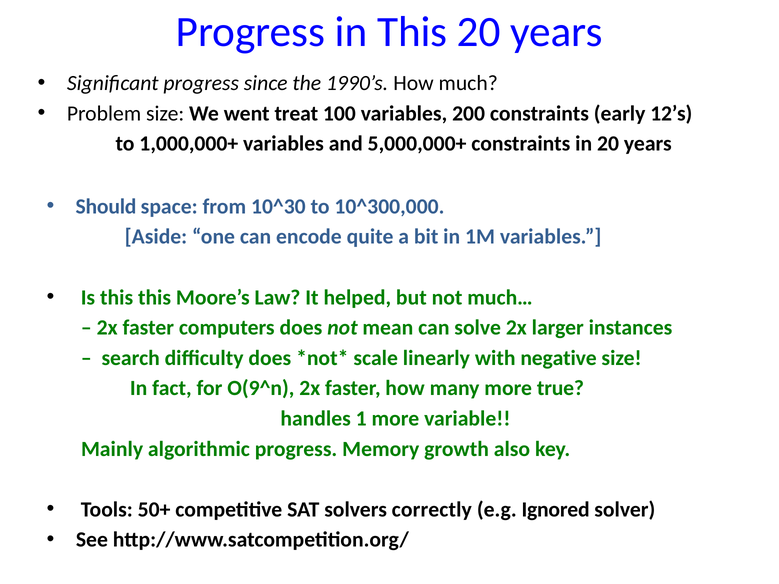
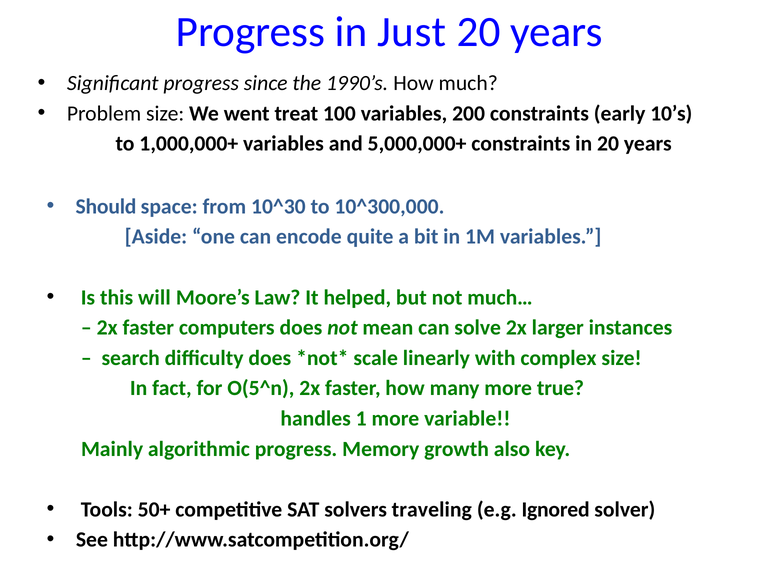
in This: This -> Just (412, 32)
12’s: 12’s -> 10’s (671, 114)
this this: this -> will (154, 298)
negative: negative -> complex (558, 358)
O(9^n: O(9^n -> O(5^n (261, 388)
correctly: correctly -> traveling (432, 510)
